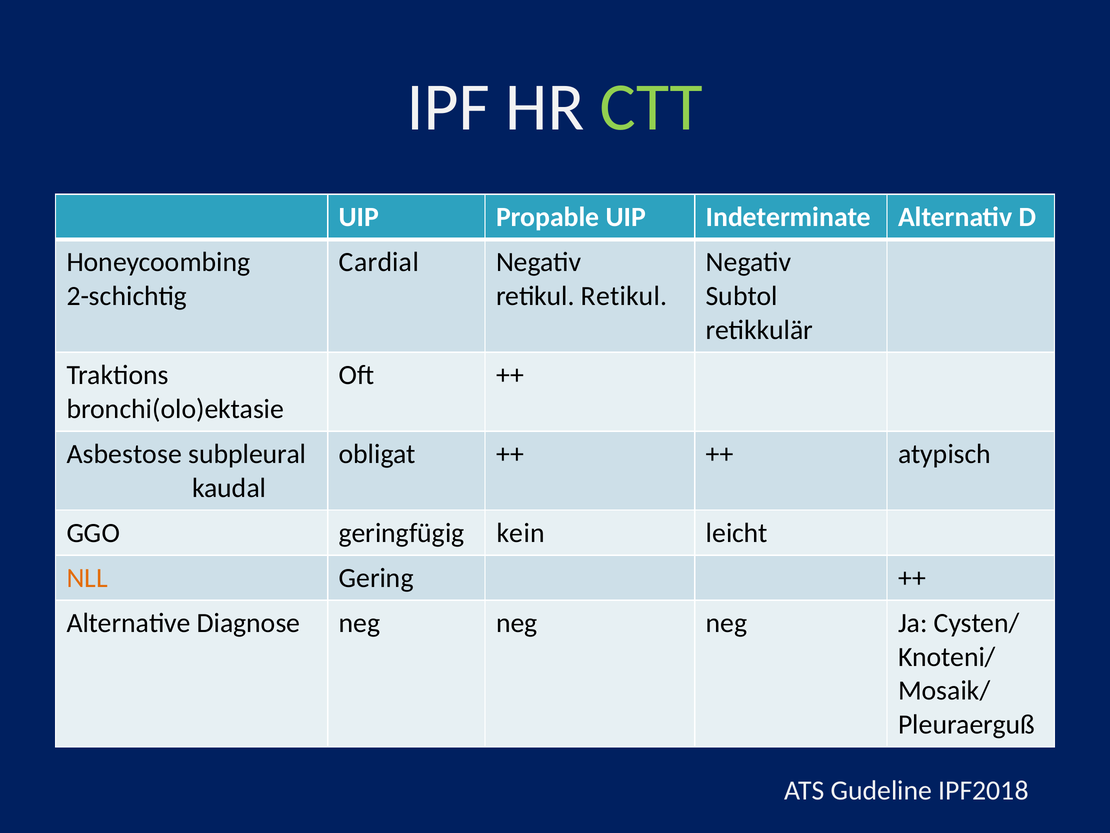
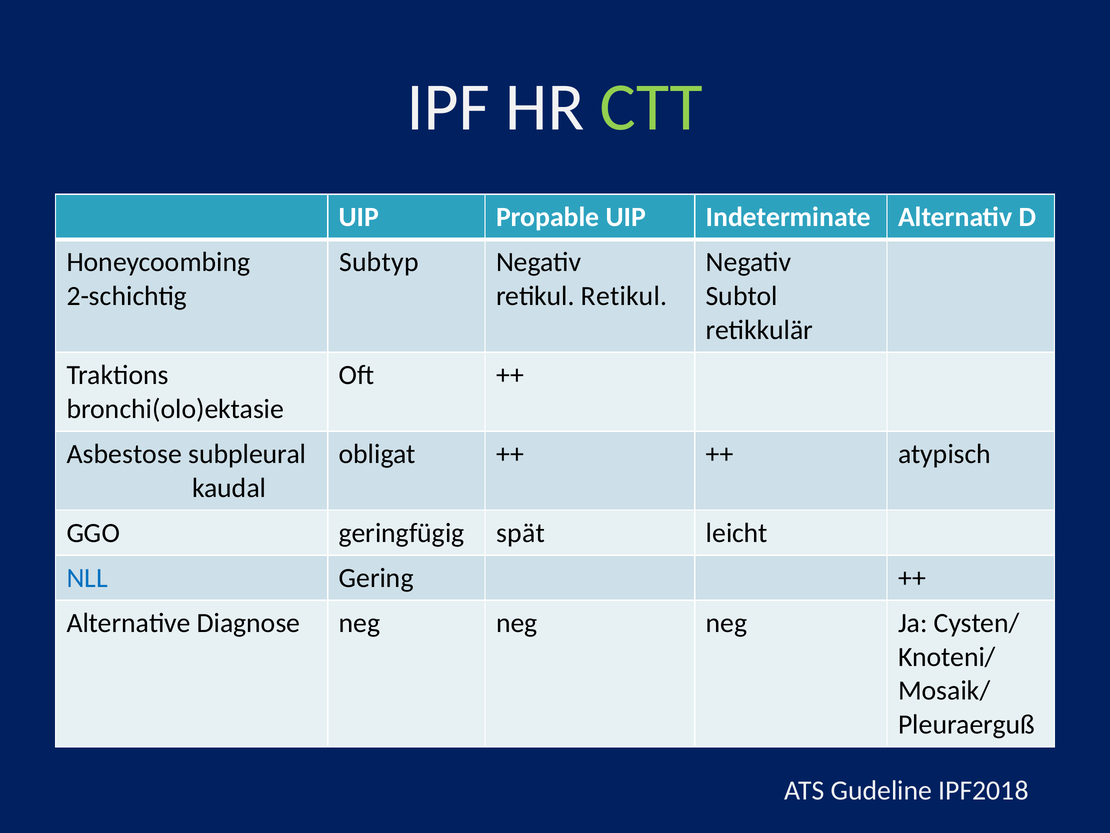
Cardial: Cardial -> Subtyp (379, 262)
kein: kein -> spät (521, 533)
NLL colour: orange -> blue (87, 578)
